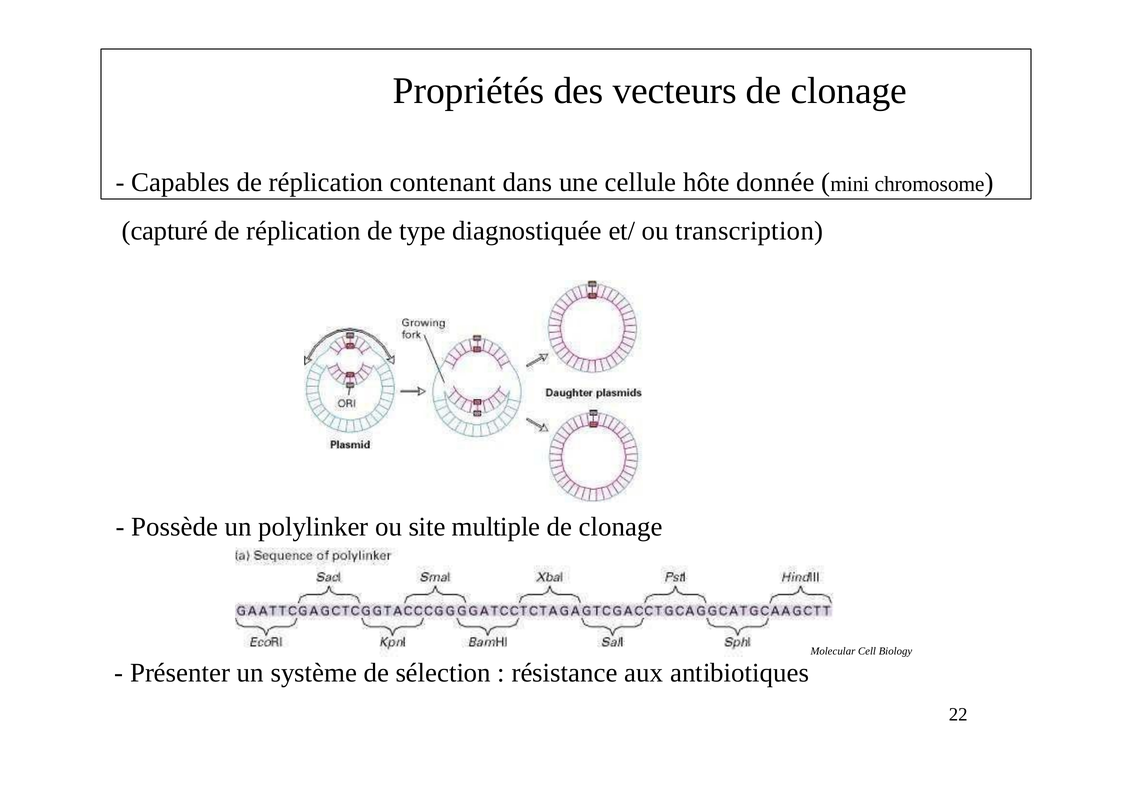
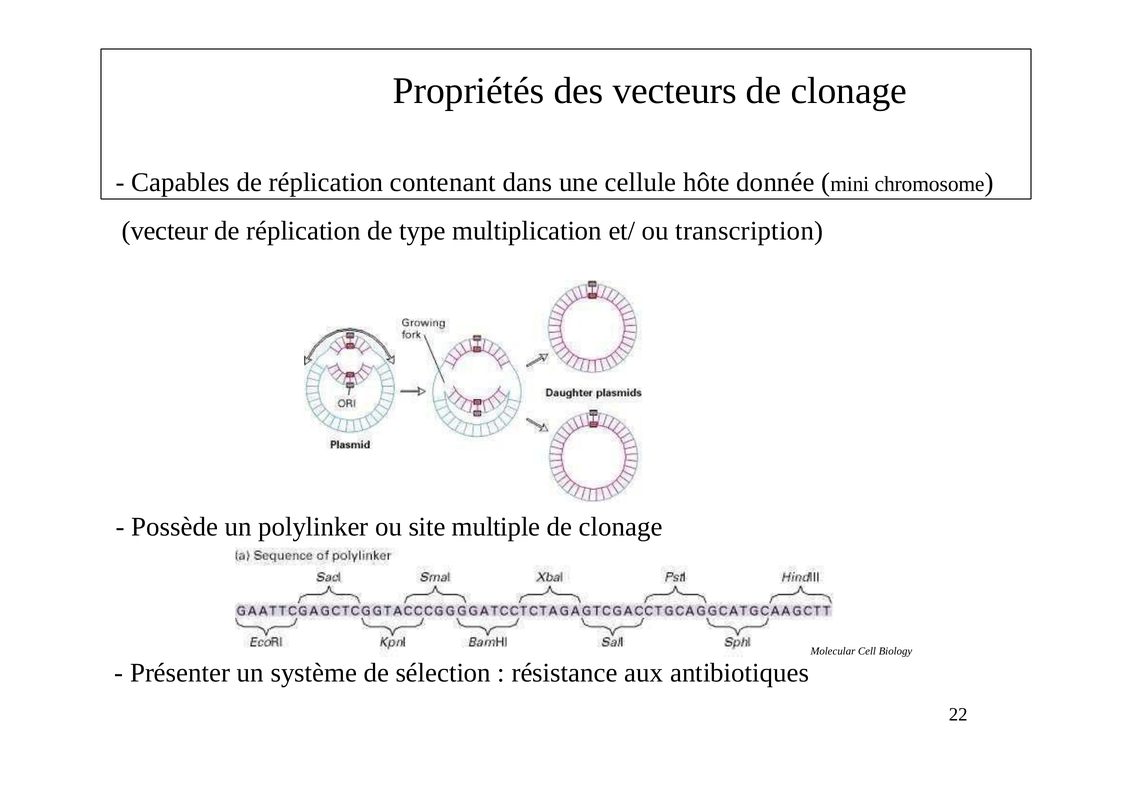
capturé: capturé -> vecteur (165, 231)
diagnostiquée: diagnostiquée -> multiplication (527, 231)
